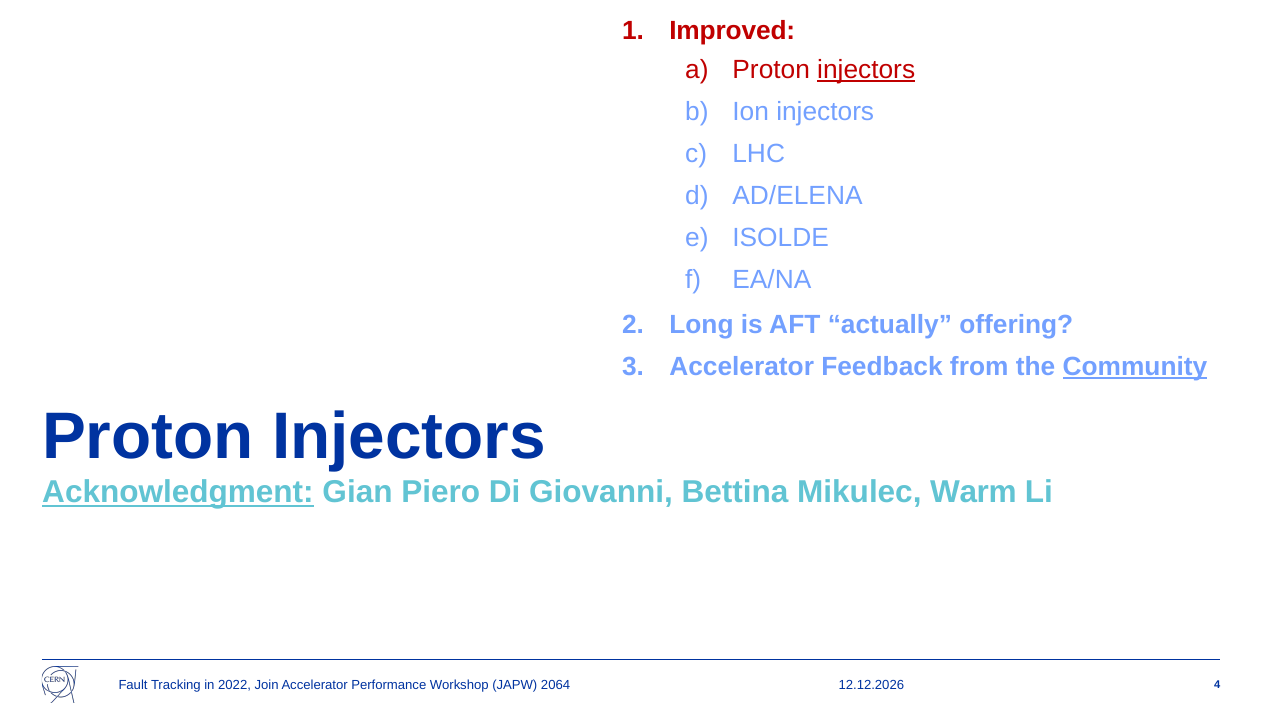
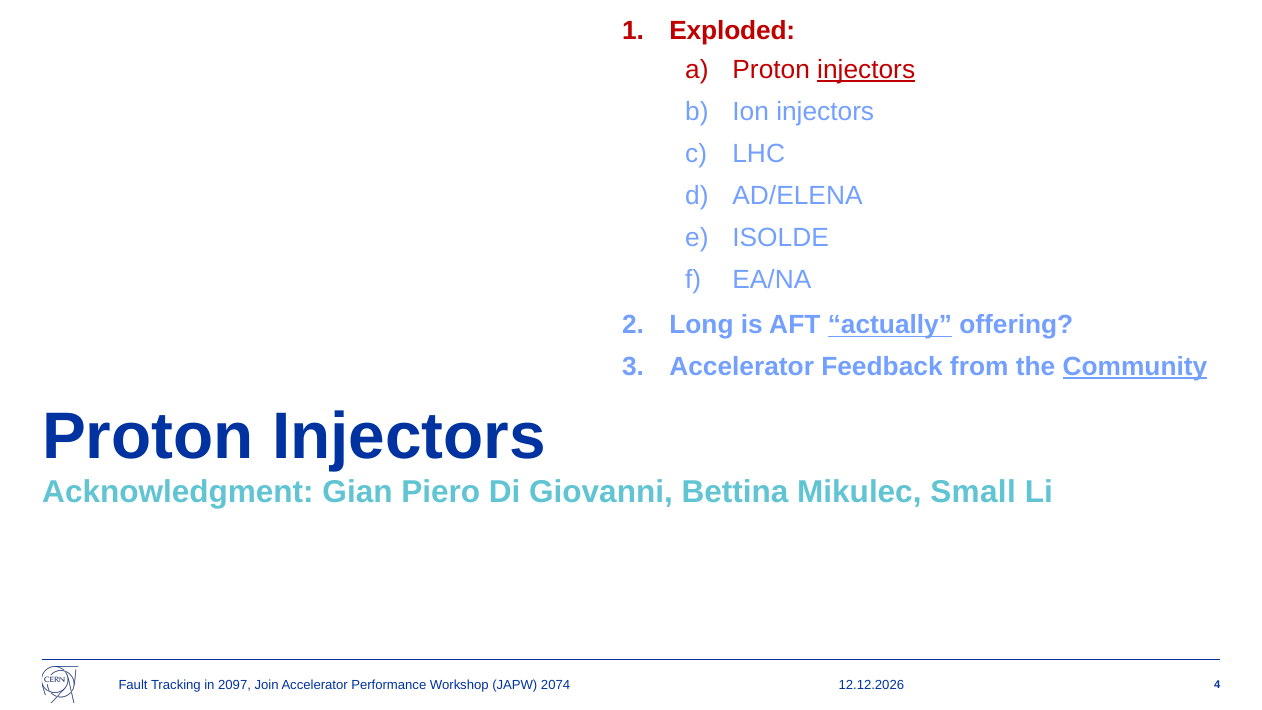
Improved: Improved -> Exploded (732, 31)
actually underline: none -> present (890, 325)
Acknowledgment underline: present -> none (178, 492)
Warm: Warm -> Small (973, 492)
2022: 2022 -> 2097 (235, 685)
2064: 2064 -> 2074 (556, 685)
